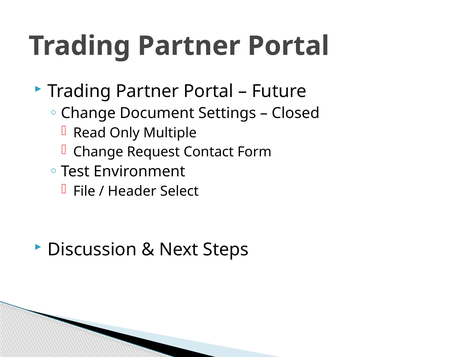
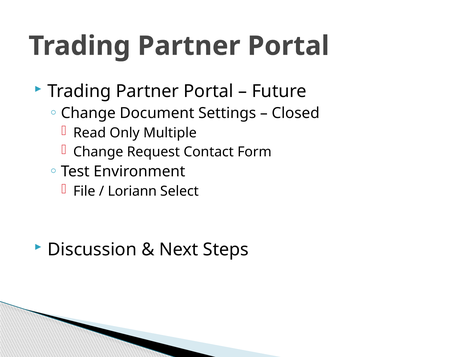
Header: Header -> Loriann (132, 191)
